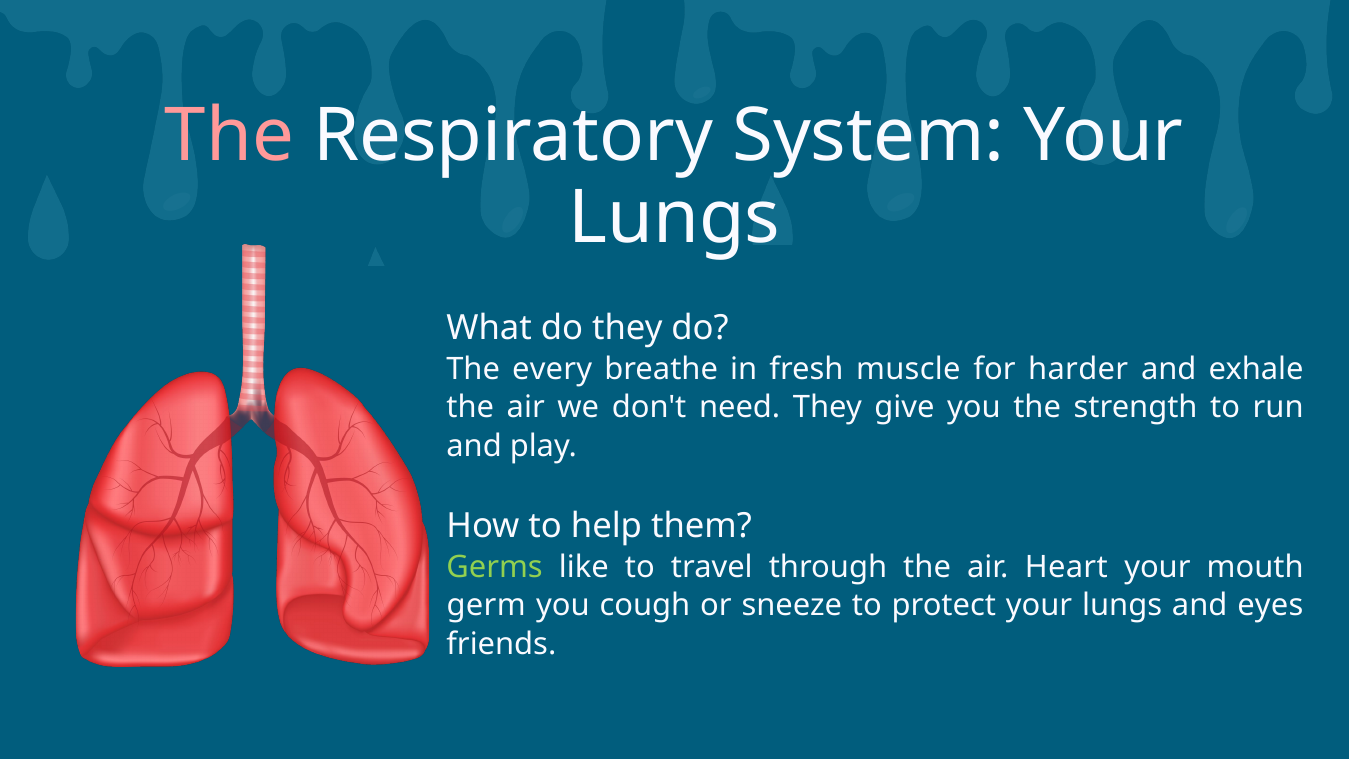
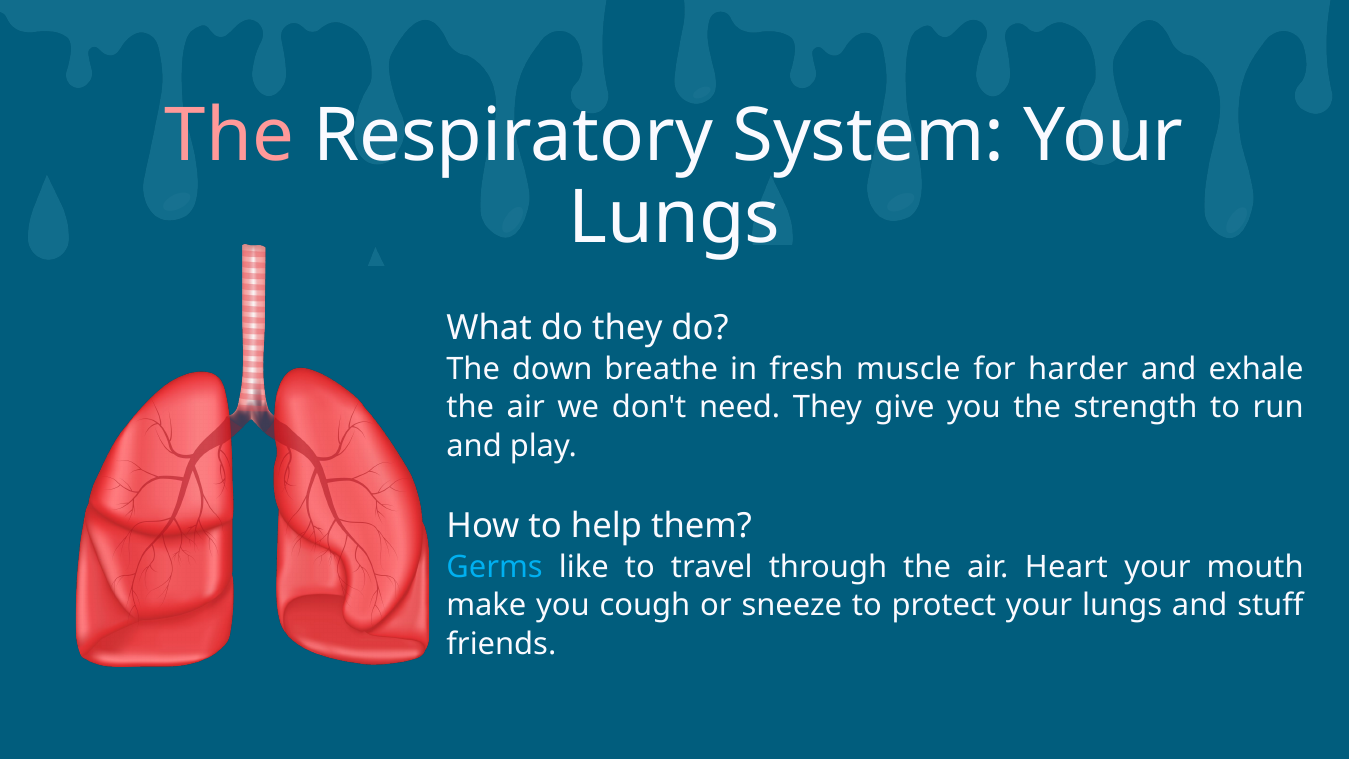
every: every -> down (552, 369)
Germs colour: light green -> light blue (495, 567)
germ: germ -> make (486, 606)
eyes: eyes -> stuff (1270, 606)
